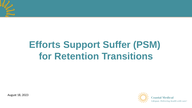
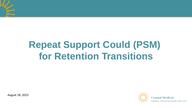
Efforts: Efforts -> Repeat (45, 45)
Suffer: Suffer -> Could (117, 45)
